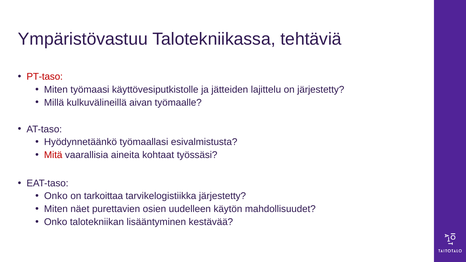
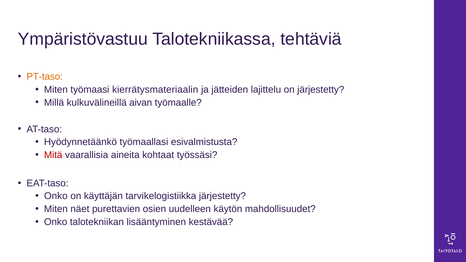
PT-taso colour: red -> orange (45, 77)
käyttövesiputkistolle: käyttövesiputkistolle -> kierrätysmateriaalin (155, 90)
tarkoittaa: tarkoittaa -> käyttäjän (103, 196)
